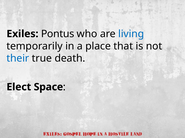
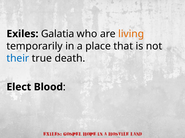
Pontus: Pontus -> Galatia (58, 34)
living colour: blue -> orange (131, 34)
Space: Space -> Blood (48, 87)
